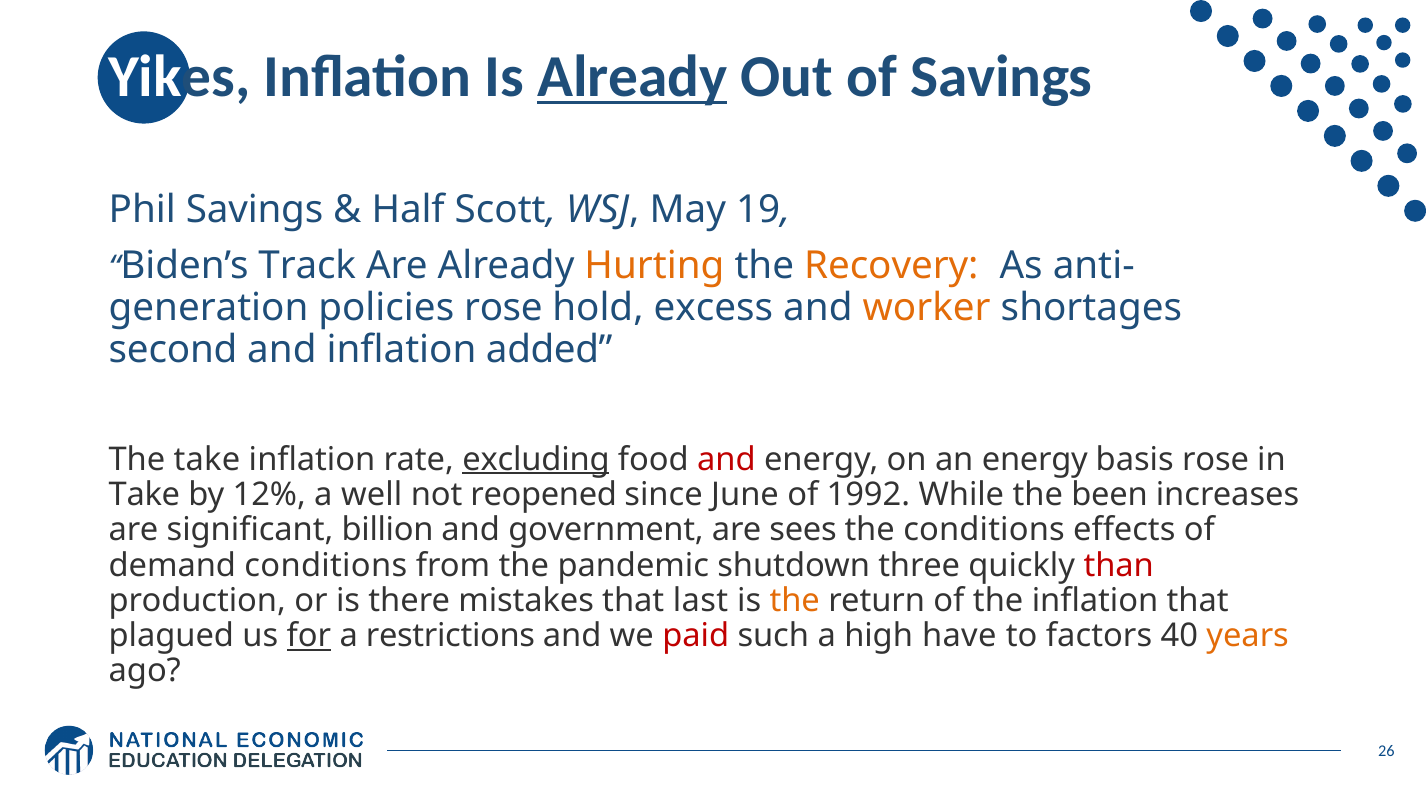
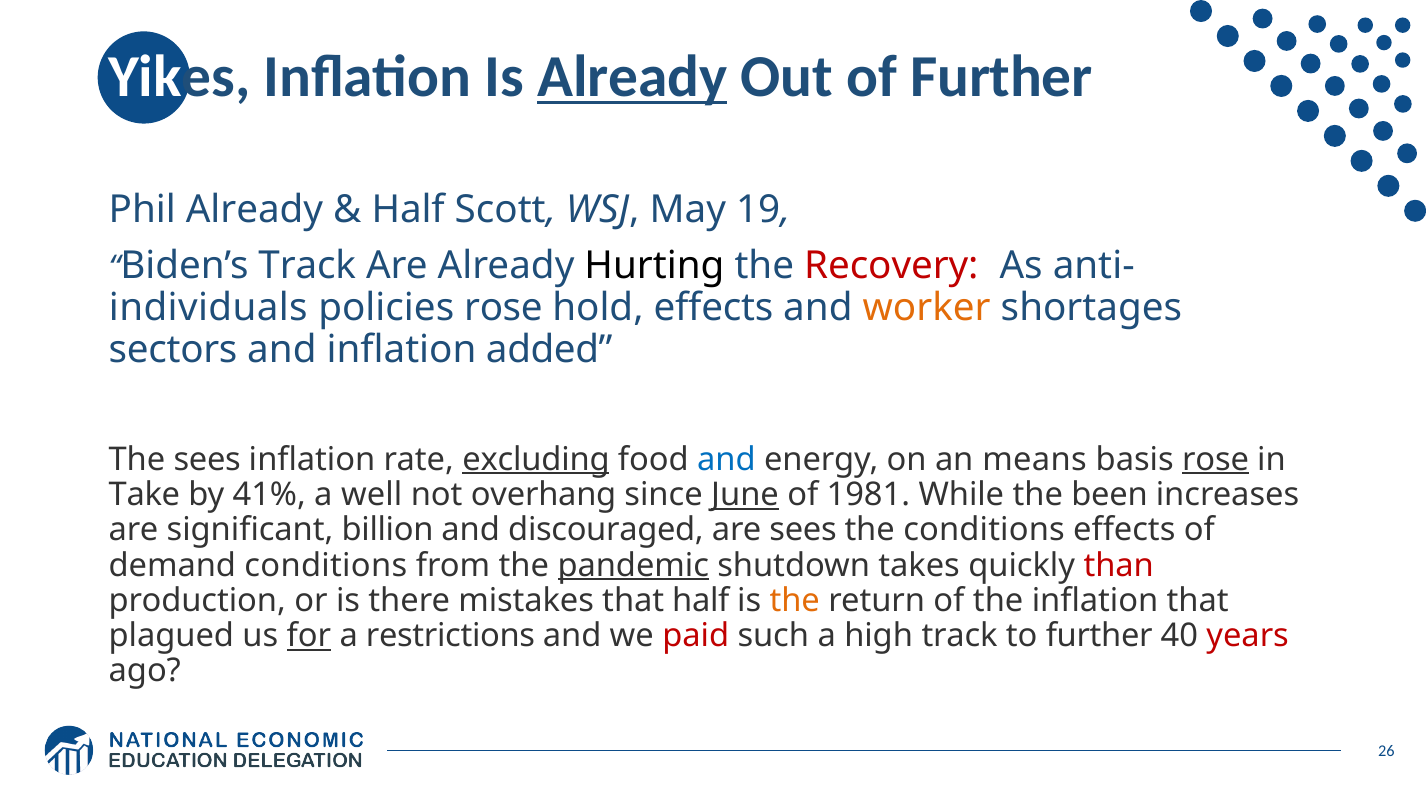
of Savings: Savings -> Further (1002, 77)
Phil Savings: Savings -> Already (254, 210)
Hurting colour: orange -> black (654, 266)
Recovery colour: orange -> red (891, 266)
generation: generation -> individuals (208, 308)
hold excess: excess -> effects (714, 308)
second: second -> sectors (173, 350)
The take: take -> sees (207, 459)
and colour: red -> blue (726, 459)
an energy: energy -> means (1034, 459)
rose underline: none -> present (1216, 459)
12%: 12% -> 41% (269, 495)
reopened: reopened -> overhang (544, 495)
June underline: none -> present (745, 495)
1992: 1992 -> 1981 (868, 495)
government: government -> discouraged (606, 530)
pandemic underline: none -> present (633, 565)
three: three -> takes (919, 565)
that last: last -> half (701, 601)
high have: have -> track (960, 636)
to factors: factors -> further (1099, 636)
years colour: orange -> red (1248, 636)
